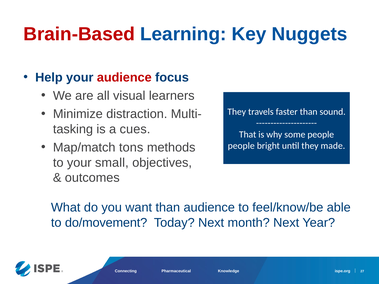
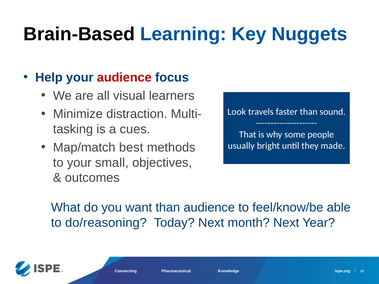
Brain-Based colour: red -> black (79, 34)
They: They -> Look (237, 112)
tons: tons -> best (131, 148)
people: people -> usually (241, 146)
do/movement: do/movement -> do/reasoning (106, 223)
